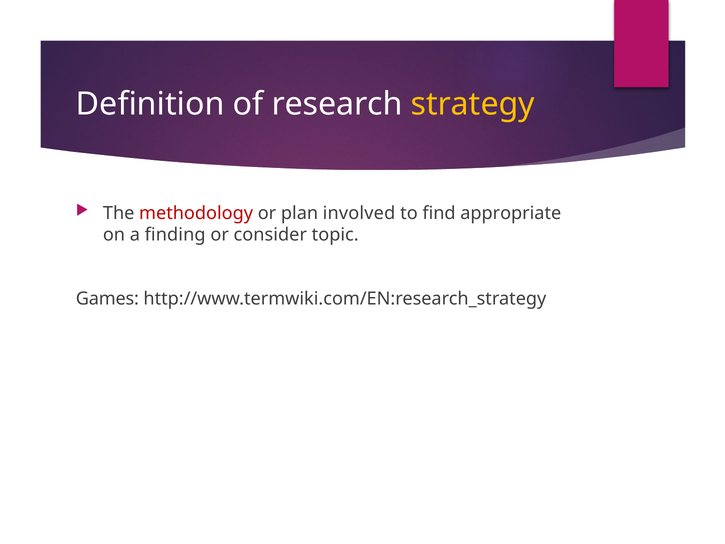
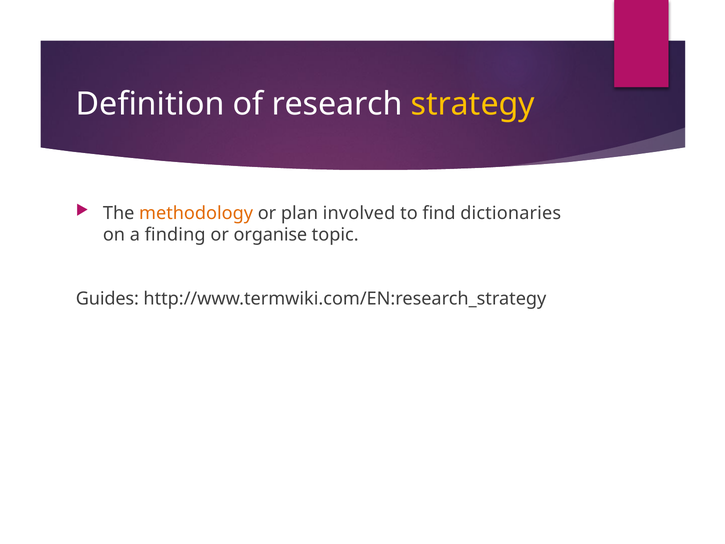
methodology colour: red -> orange (196, 213)
appropriate: appropriate -> dictionaries (511, 213)
consider: consider -> organise (270, 235)
Games: Games -> Guides (107, 299)
